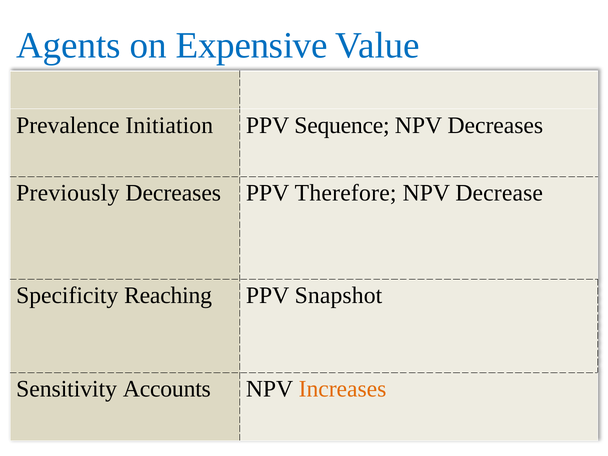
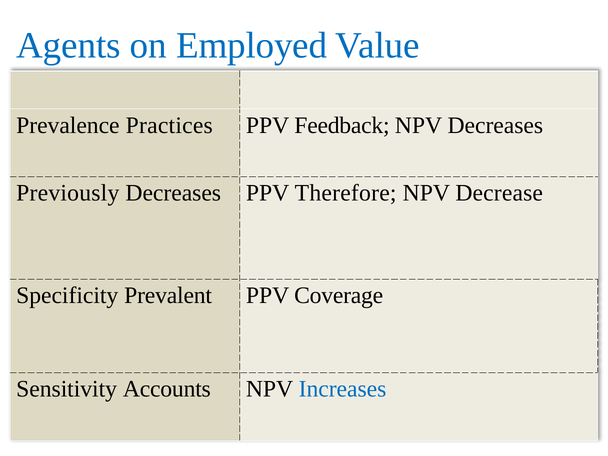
Expensive: Expensive -> Employed (252, 46)
Initiation: Initiation -> Practices (169, 125)
Sequence: Sequence -> Feedback (342, 125)
Reaching: Reaching -> Prevalent (168, 296)
Snapshot: Snapshot -> Coverage (339, 296)
Increases colour: orange -> blue (343, 389)
